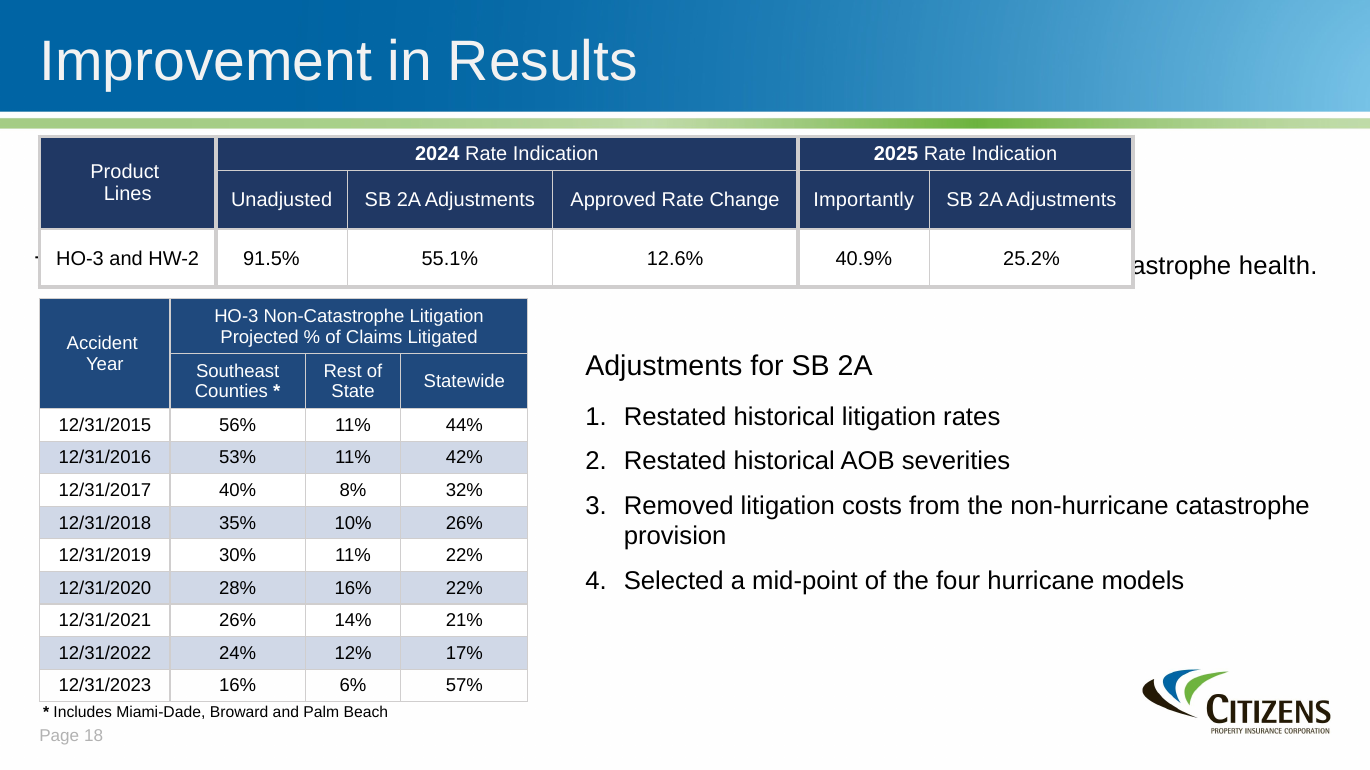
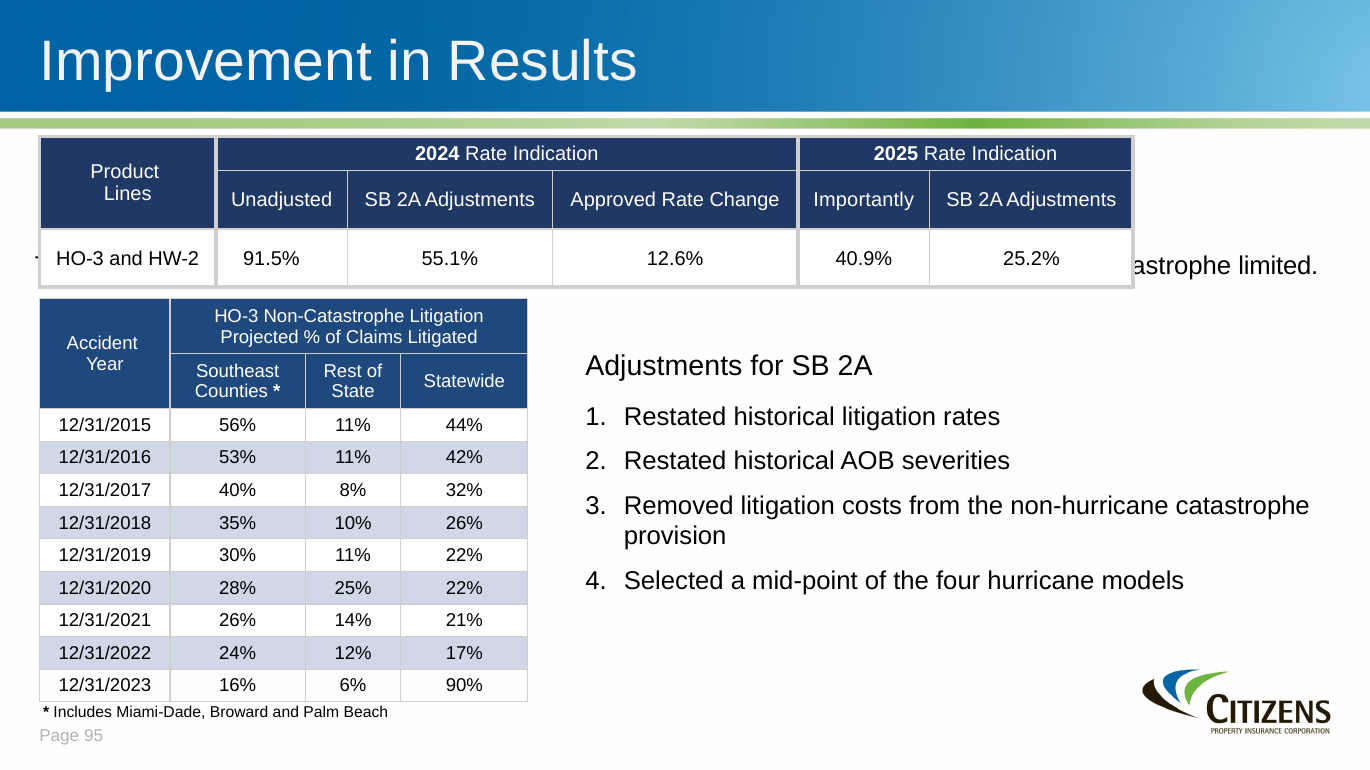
health: health -> limited (1278, 267)
28% 16%: 16% -> 25% (353, 589)
57%: 57% -> 90% (464, 686)
18: 18 -> 95 (94, 736)
